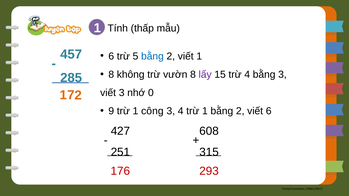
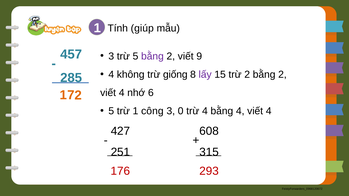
thấp: thấp -> giúp (142, 28)
6: 6 -> 3 (111, 56)
bằng colour: blue -> purple (152, 56)
viết 1: 1 -> 9 (199, 56)
8: 8 -> 4 (111, 75)
vườn: vườn -> giống (175, 75)
trừ 4: 4 -> 2 (247, 75)
3: 3 -> 2 (282, 75)
3: 3 -> 4 (122, 93)
0: 0 -> 6 (151, 93)
9: 9 -> 5 (111, 111)
3 4: 4 -> 0 (181, 111)
1: 1 -> 4 (205, 111)
2: 2 -> 4 (240, 111)
6: 6 -> 4 (269, 111)
